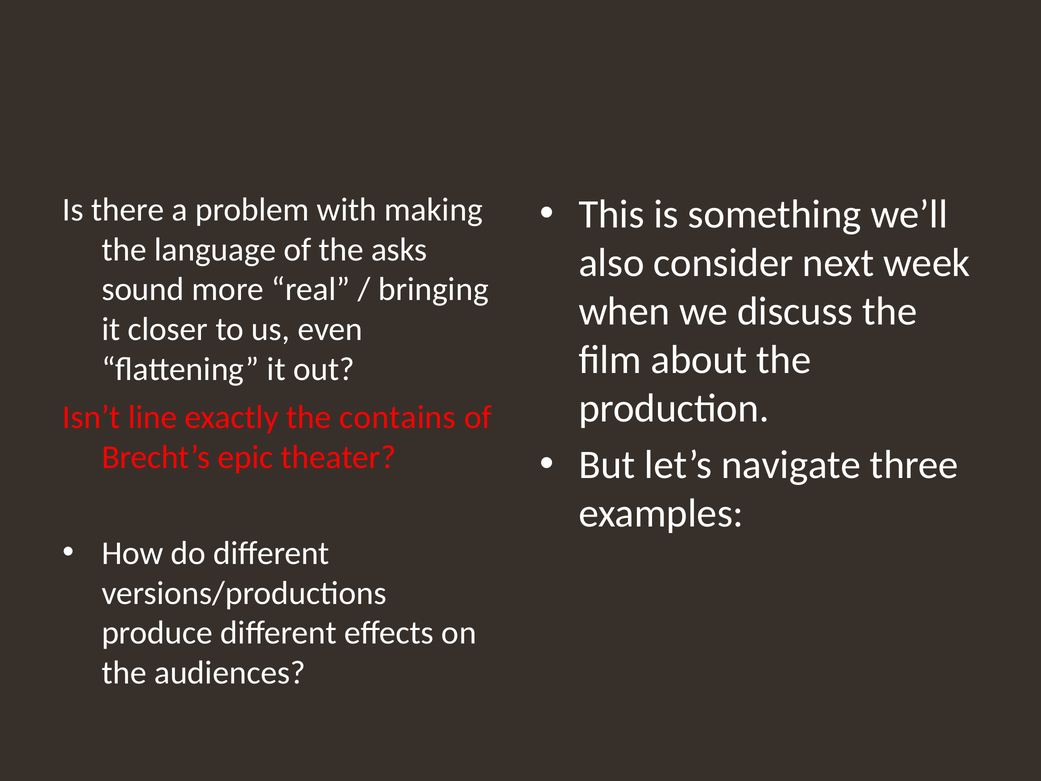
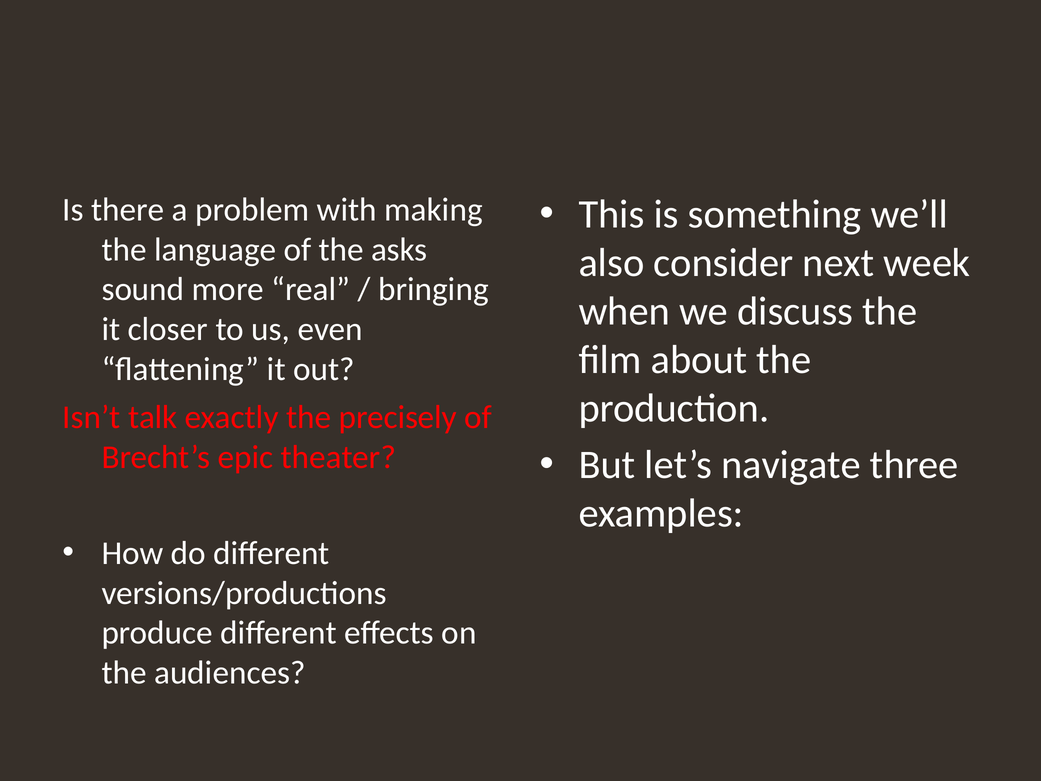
line: line -> talk (153, 417)
contains: contains -> precisely (398, 417)
